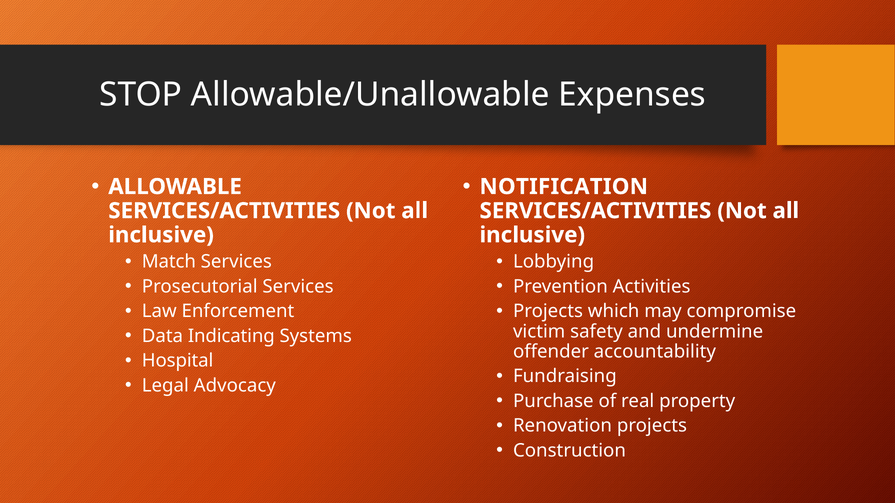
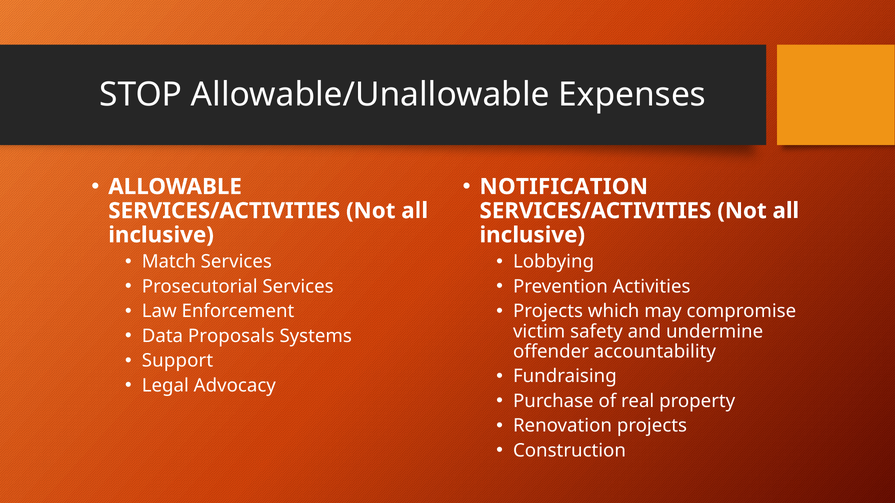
Indicating: Indicating -> Proposals (231, 336)
Hospital: Hospital -> Support (177, 361)
